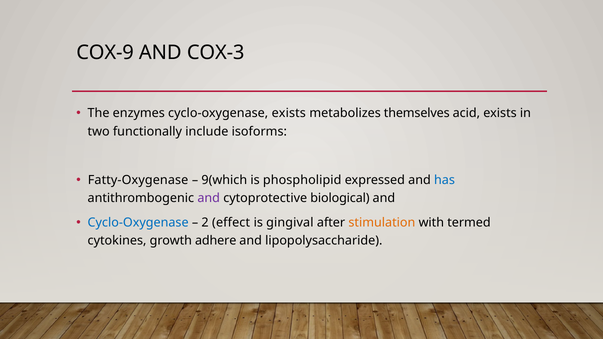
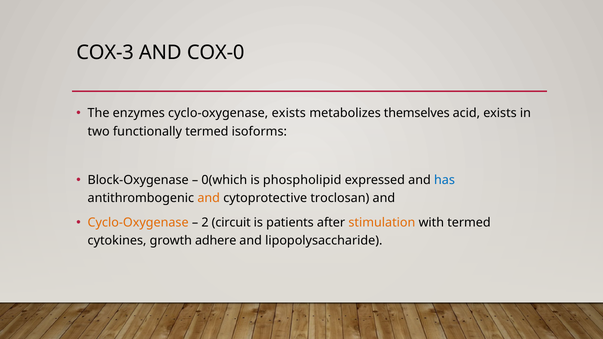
COX-9: COX-9 -> COX-3 (105, 53)
COX-3: COX-3 -> COX-0 (216, 53)
functionally include: include -> termed (207, 131)
Fatty-Oxygenase: Fatty-Oxygenase -> Block-Oxygenase (138, 180)
9(which: 9(which -> 0(which (224, 180)
and colour: purple -> orange (209, 198)
biological: biological -> troclosan (340, 198)
Cyclo-Oxygenase colour: blue -> orange (138, 223)
effect: effect -> circuit (231, 223)
gingival: gingival -> patients (290, 223)
